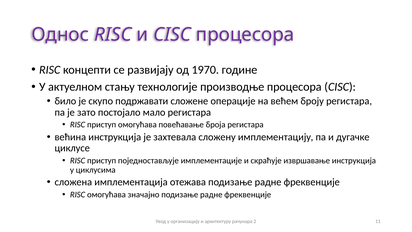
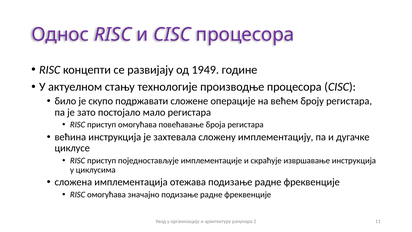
1970: 1970 -> 1949 (205, 70)
